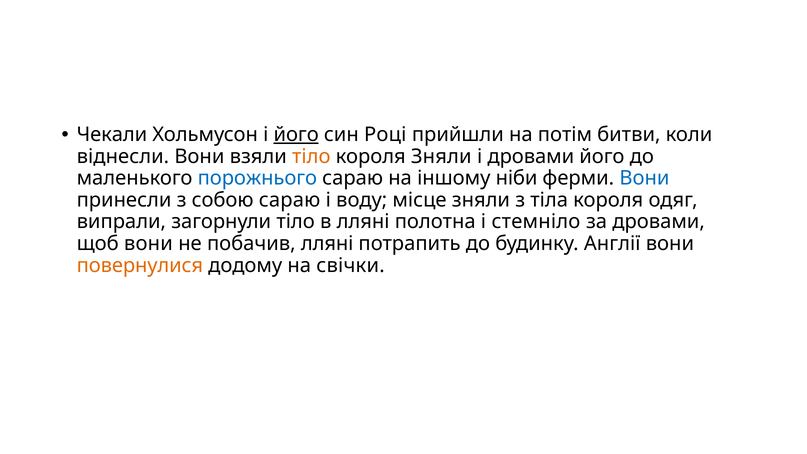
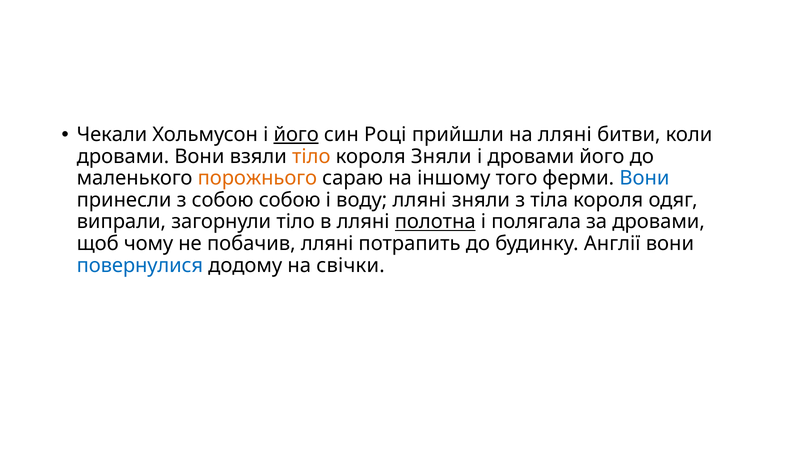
на потім: потім -> лляні (565, 135)
віднесли: віднесли -> дровами (123, 156)
порожнього colour: blue -> orange (257, 178)
ніби: ніби -> того (517, 178)
собою сараю: сараю -> собою (290, 200)
воду місце: місце -> лляні (419, 200)
полотна underline: none -> present (435, 222)
стемніло: стемніло -> полягала (536, 222)
щоб вони: вони -> чому (149, 244)
повернулися colour: orange -> blue (140, 265)
